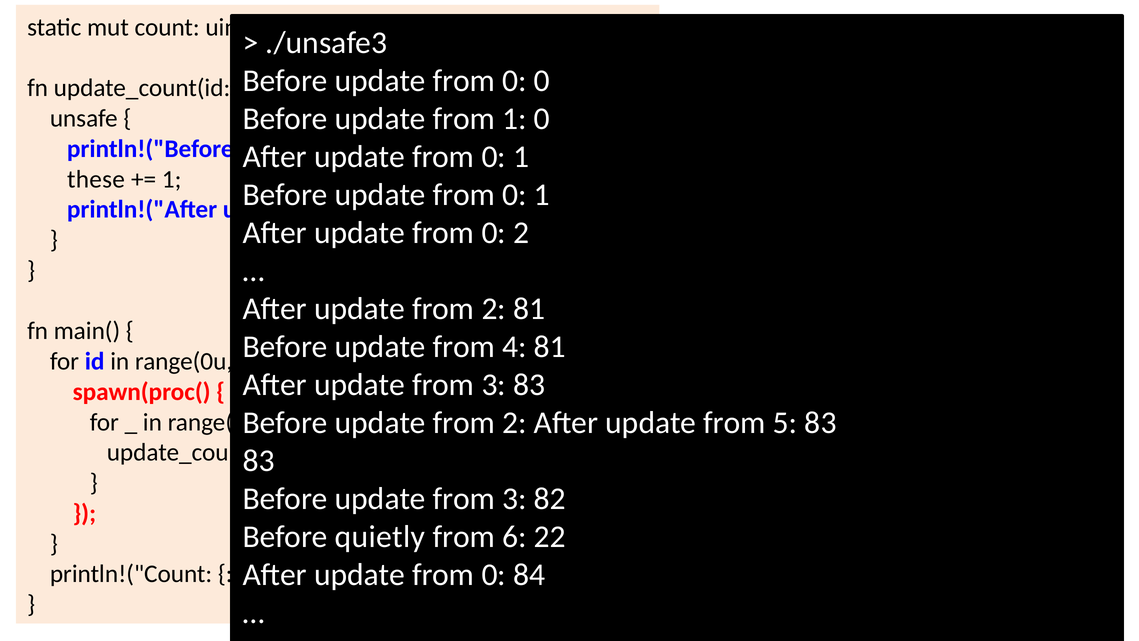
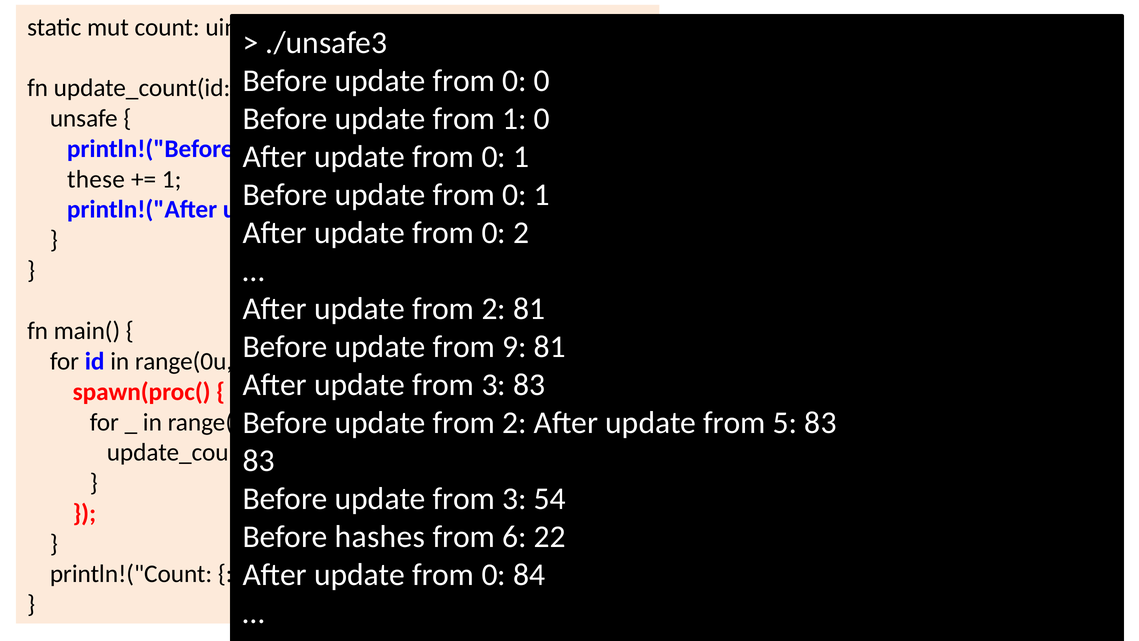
4: 4 -> 9 (514, 346)
82: 82 -> 54 (550, 498)
quietly: quietly -> hashes (380, 536)
